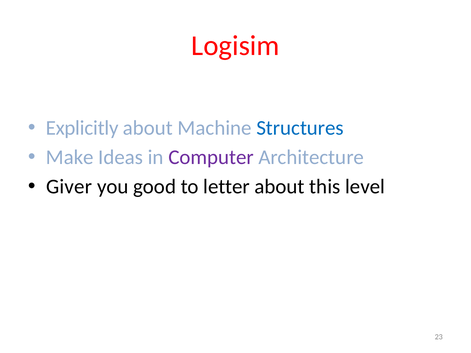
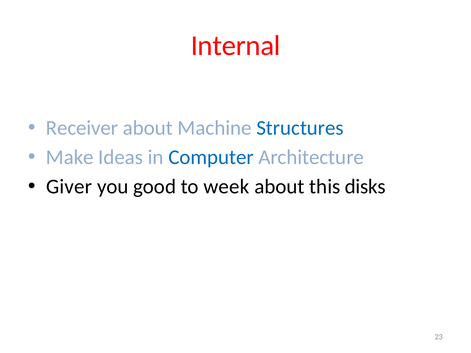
Logisim: Logisim -> Internal (236, 46)
Explicitly: Explicitly -> Receiver (82, 128)
Computer colour: purple -> blue (211, 157)
letter: letter -> week (226, 187)
level: level -> disks (365, 187)
